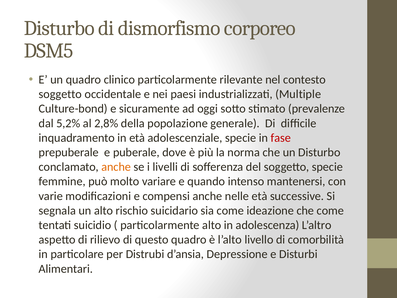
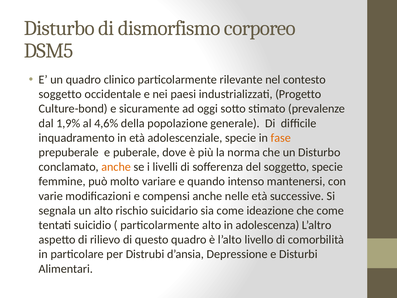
Multiple: Multiple -> Progetto (298, 94)
5,2%: 5,2% -> 1,9% (68, 123)
2,8%: 2,8% -> 4,6% (106, 123)
fase colour: red -> orange (281, 138)
